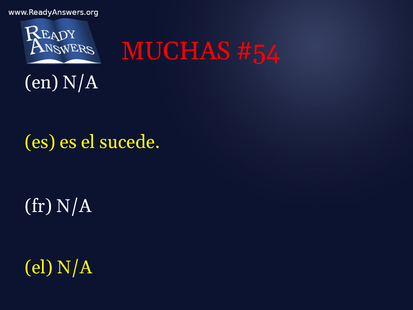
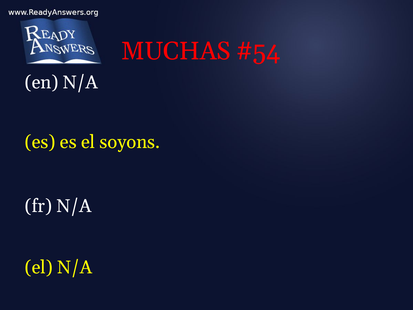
sucede: sucede -> soyons (130, 142)
